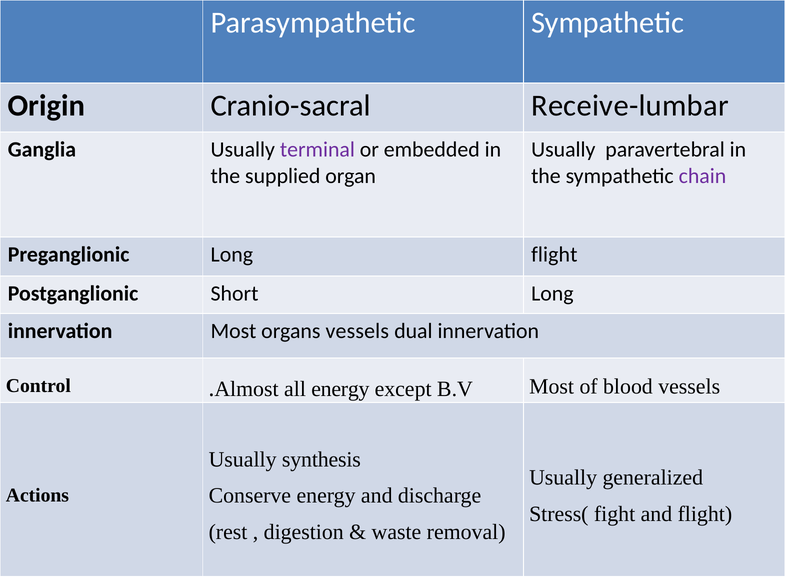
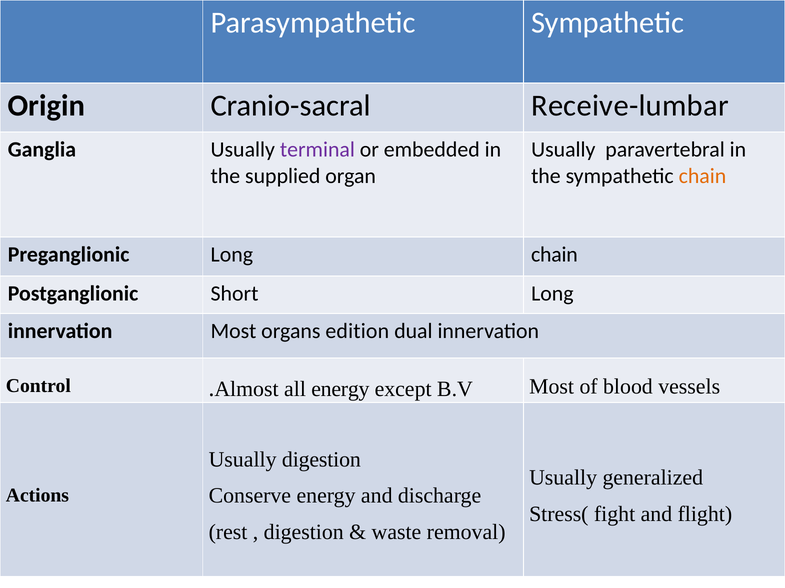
chain colour: purple -> orange (702, 176)
Long flight: flight -> chain (554, 255)
organs vessels: vessels -> edition (357, 331)
Usually synthesis: synthesis -> digestion (321, 460)
